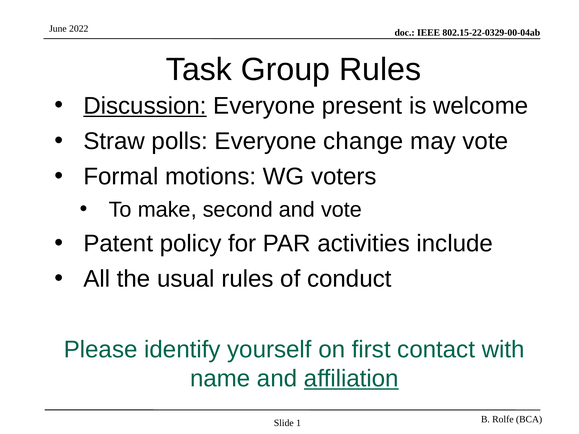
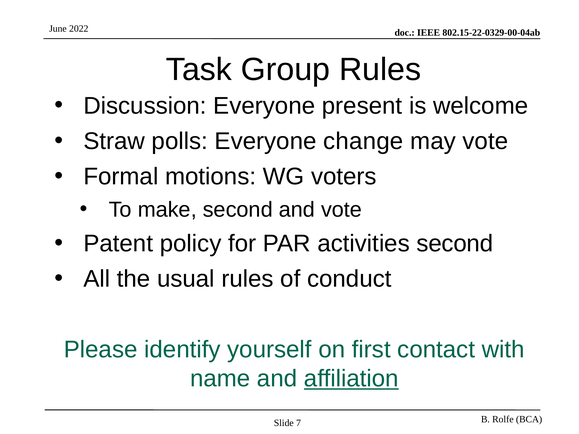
Discussion underline: present -> none (145, 106)
activities include: include -> second (455, 244)
1: 1 -> 7 (299, 423)
